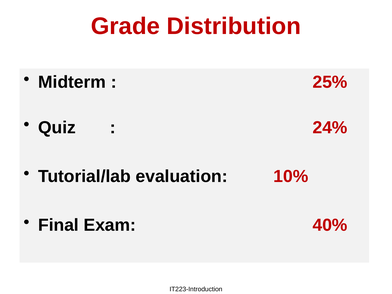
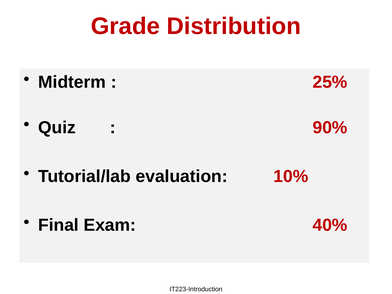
24%: 24% -> 90% (330, 128)
